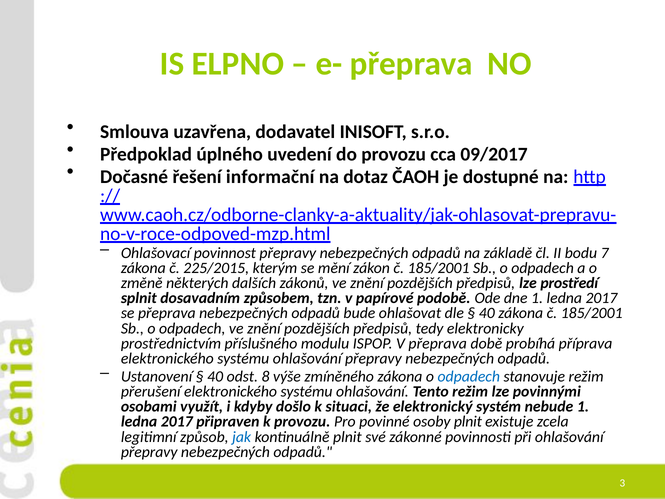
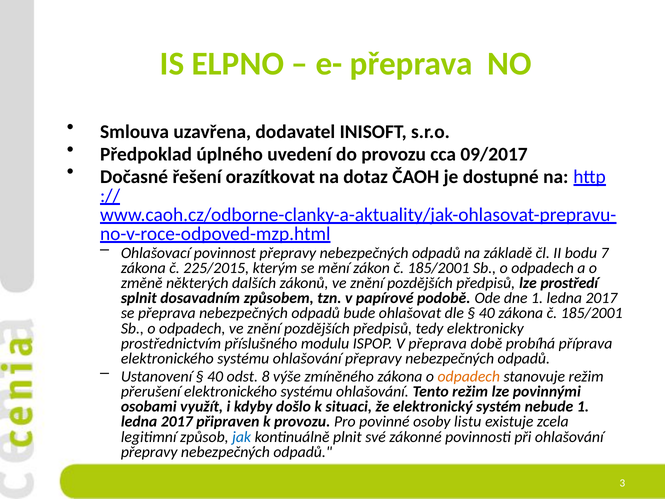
informační: informační -> orazítkovat (270, 177)
odpadech colour: blue -> orange (469, 376)
osoby plnit: plnit -> listu (468, 422)
